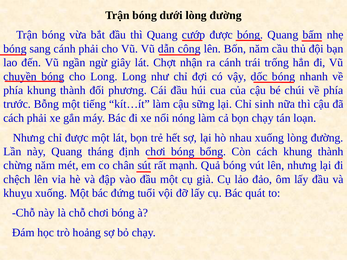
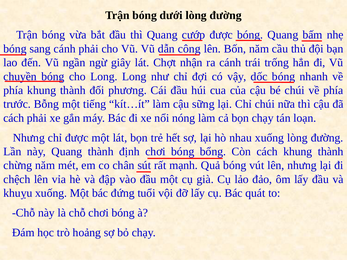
Chỉ sinh: sinh -> chúi (265, 104)
Quang tháng: tháng -> thành (101, 152)
